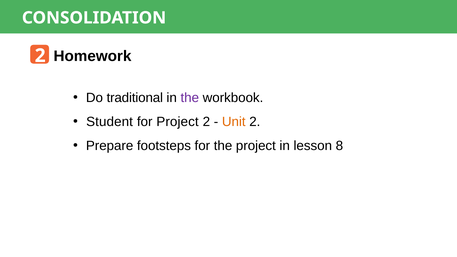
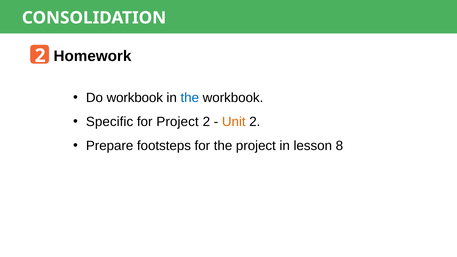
Do traditional: traditional -> workbook (135, 98)
the colour: purple -> blue (190, 98)
Student: Student -> Specific (110, 122)
